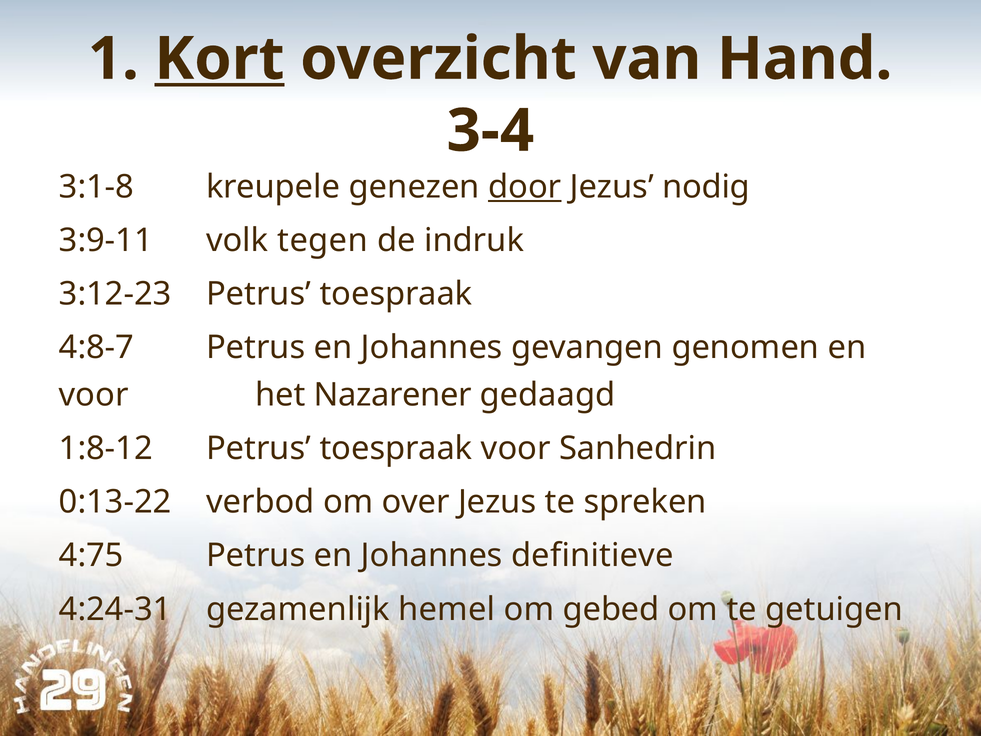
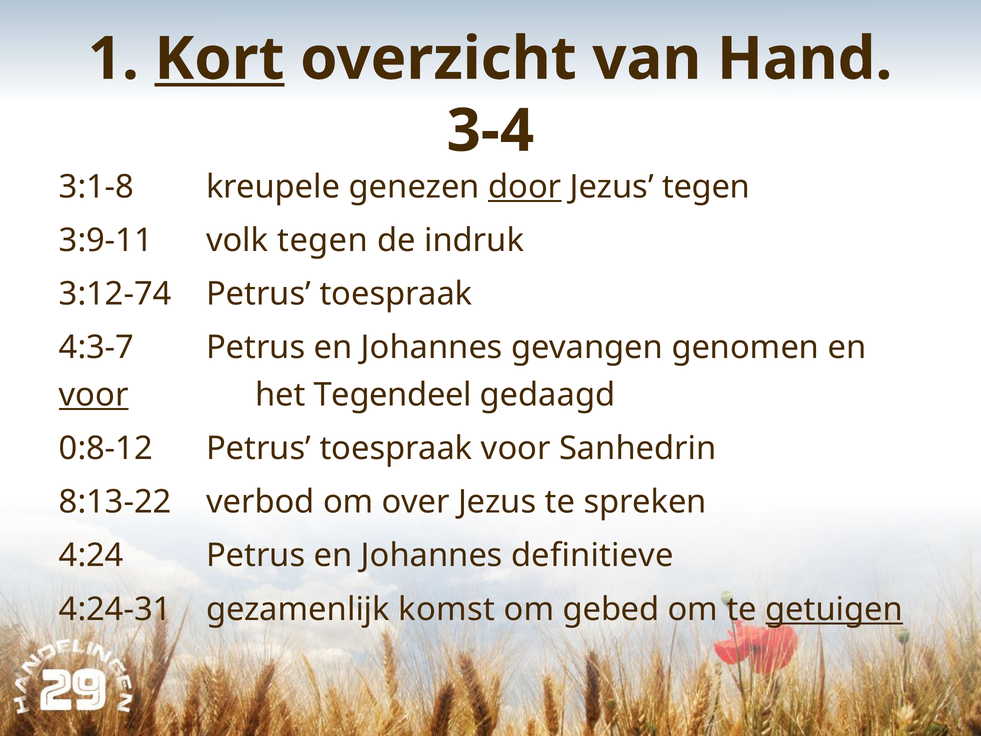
Jezus nodig: nodig -> tegen (706, 187)
3:12-23: 3:12-23 -> 3:12-74 (115, 294)
4:8-7: 4:8-7 -> 4:3-7 (96, 348)
voor underline: none -> present (94, 395)
Nazarener: Nazarener -> Tegendeel (393, 395)
1:8-12: 1:8-12 -> 0:8-12 (106, 448)
0:13-22: 0:13-22 -> 8:13-22 (115, 502)
4:75: 4:75 -> 4:24 (91, 555)
hemel: hemel -> komst (447, 609)
getuigen underline: none -> present (834, 609)
